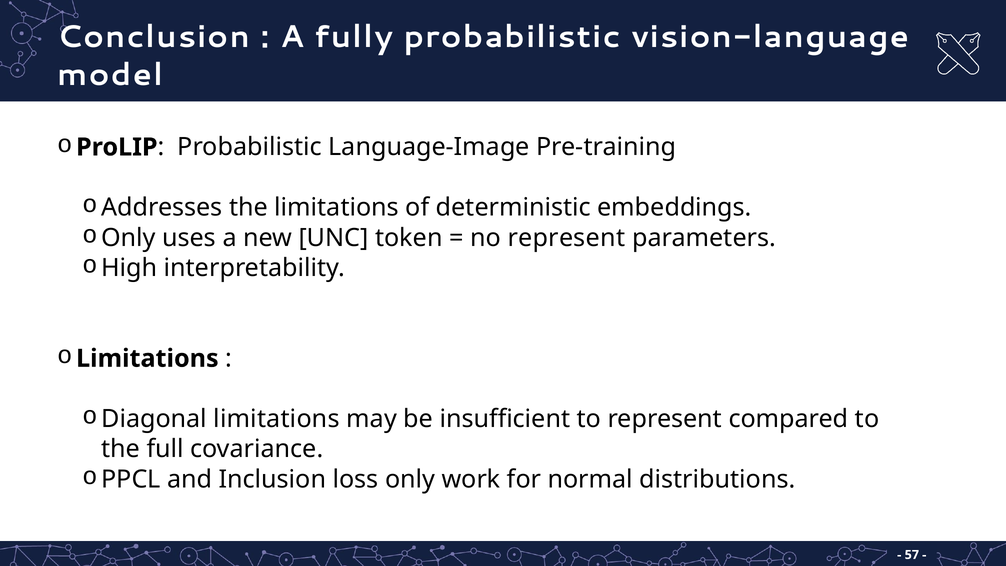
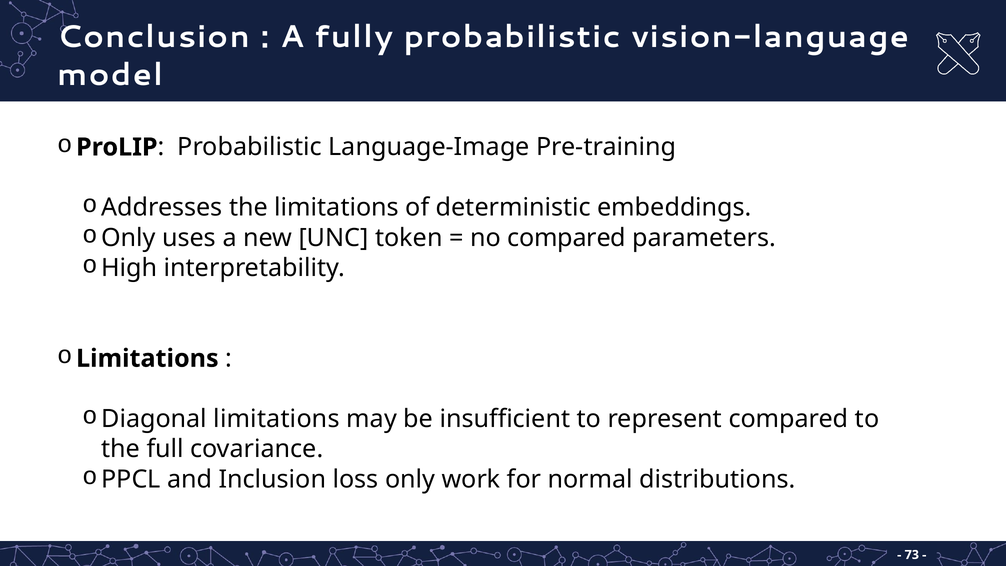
no represent: represent -> compared (567, 238)
57: 57 -> 73 (912, 555)
